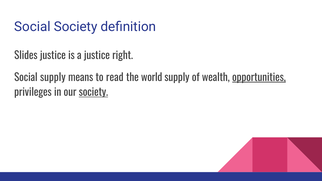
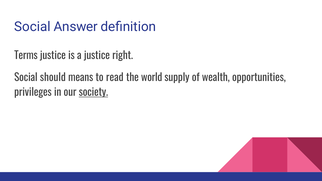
Social Society: Society -> Answer (76, 27)
Slides: Slides -> Terms (26, 56)
Social supply: supply -> should (53, 78)
opportunities underline: present -> none (259, 78)
